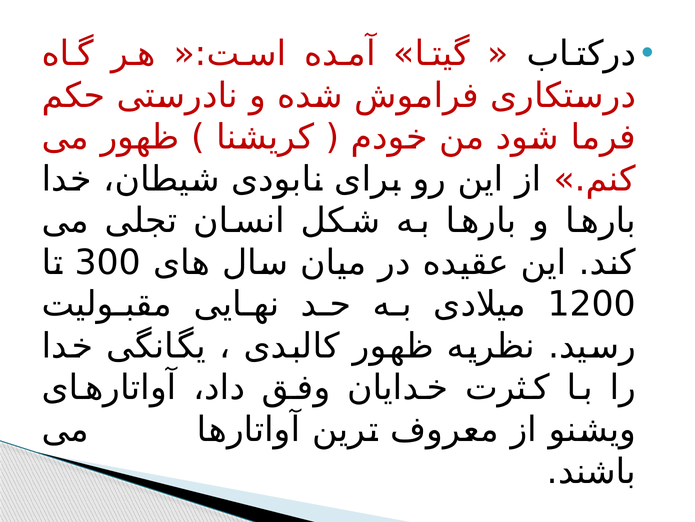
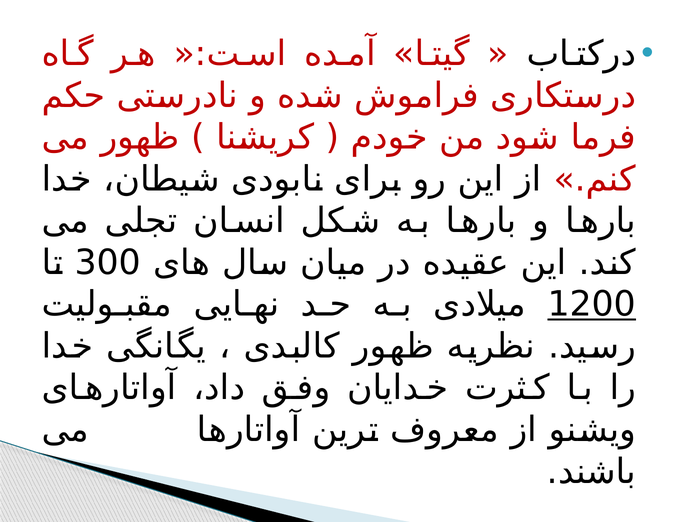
1200 underline: none -> present (592, 304)
